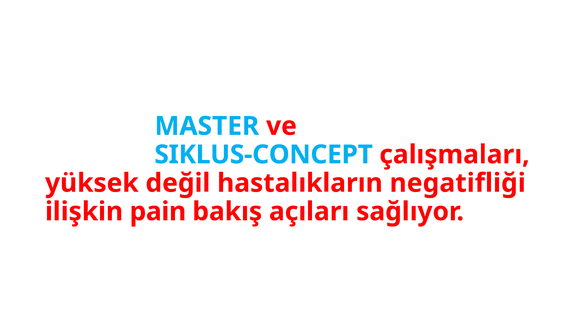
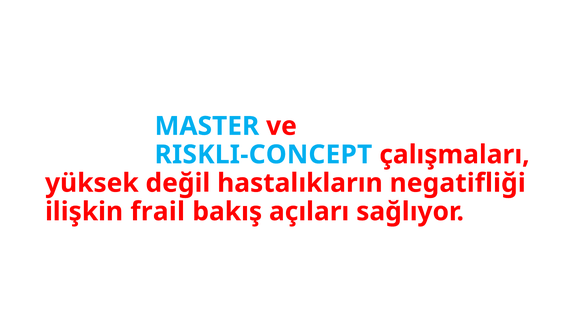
SIKLUS-CONCEPT: SIKLUS-CONCEPT -> RISKLI-CONCEPT (263, 155)
pain: pain -> frail (158, 211)
